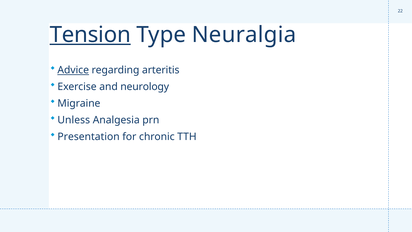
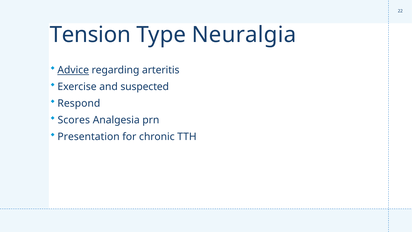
Tension underline: present -> none (90, 35)
neurology: neurology -> suspected (145, 87)
Migraine: Migraine -> Respond (79, 103)
Unless: Unless -> Scores (74, 120)
